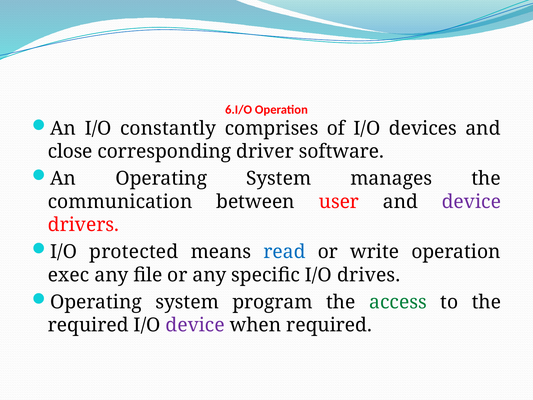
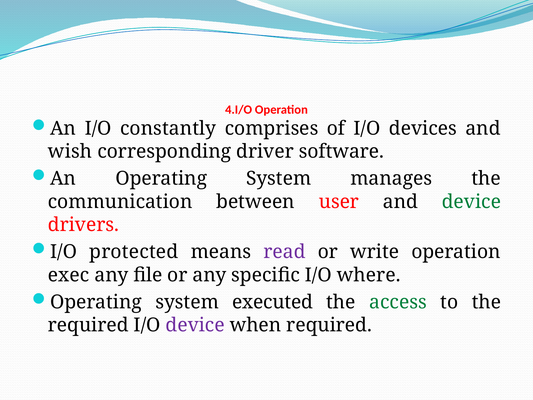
6.I/O: 6.I/O -> 4.I/O (239, 110)
close: close -> wish (70, 152)
device colour: purple -> green (471, 202)
read colour: blue -> purple (285, 252)
drives: drives -> where (369, 275)
program: program -> executed (273, 302)
